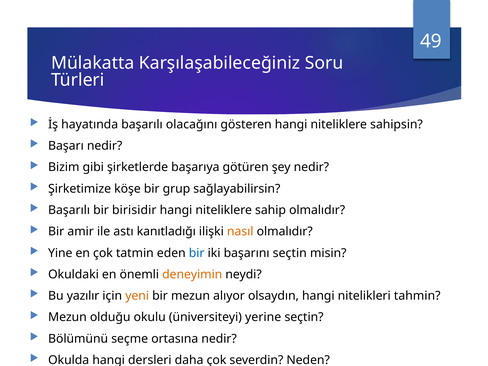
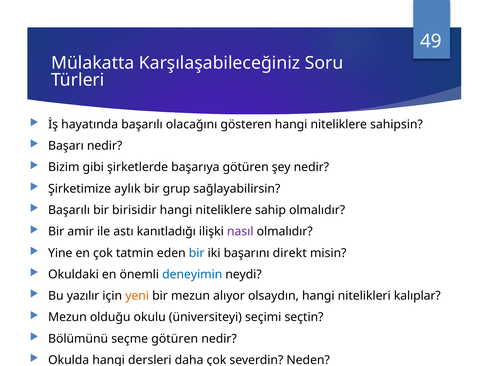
köşe: köşe -> aylık (127, 189)
nasıl colour: orange -> purple (240, 232)
başarını seçtin: seçtin -> direkt (290, 253)
deneyimin colour: orange -> blue (192, 274)
tahmin: tahmin -> kalıplar (417, 296)
yerine: yerine -> seçimi (263, 317)
seçme ortasına: ortasına -> götüren (175, 339)
